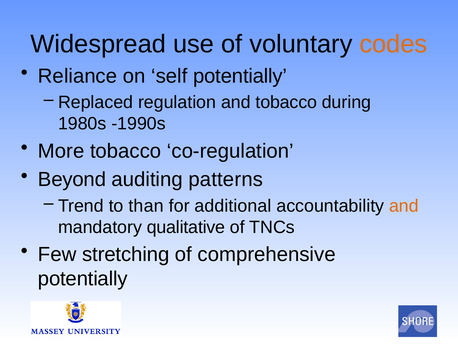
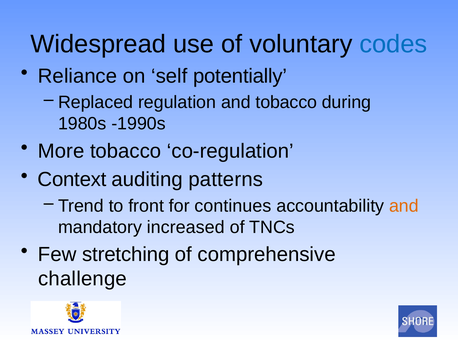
codes colour: orange -> blue (393, 44)
Beyond: Beyond -> Context (72, 179)
than: than -> front (146, 206)
additional: additional -> continues (233, 206)
qualitative: qualitative -> increased (186, 227)
potentially: potentially -> challenge (83, 279)
